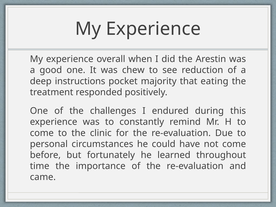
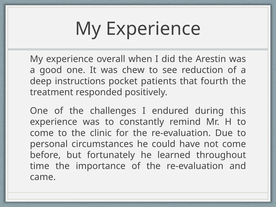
majority: majority -> patients (159, 81)
eating: eating -> fourth (215, 81)
